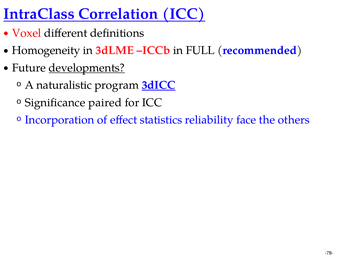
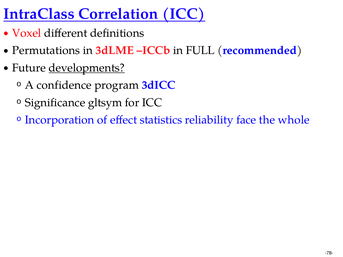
Homogeneity: Homogeneity -> Permutations (46, 51)
naturalistic: naturalistic -> confidence (64, 85)
3dICC underline: present -> none (159, 85)
paired: paired -> gltsym (105, 103)
others: others -> whole (294, 120)
